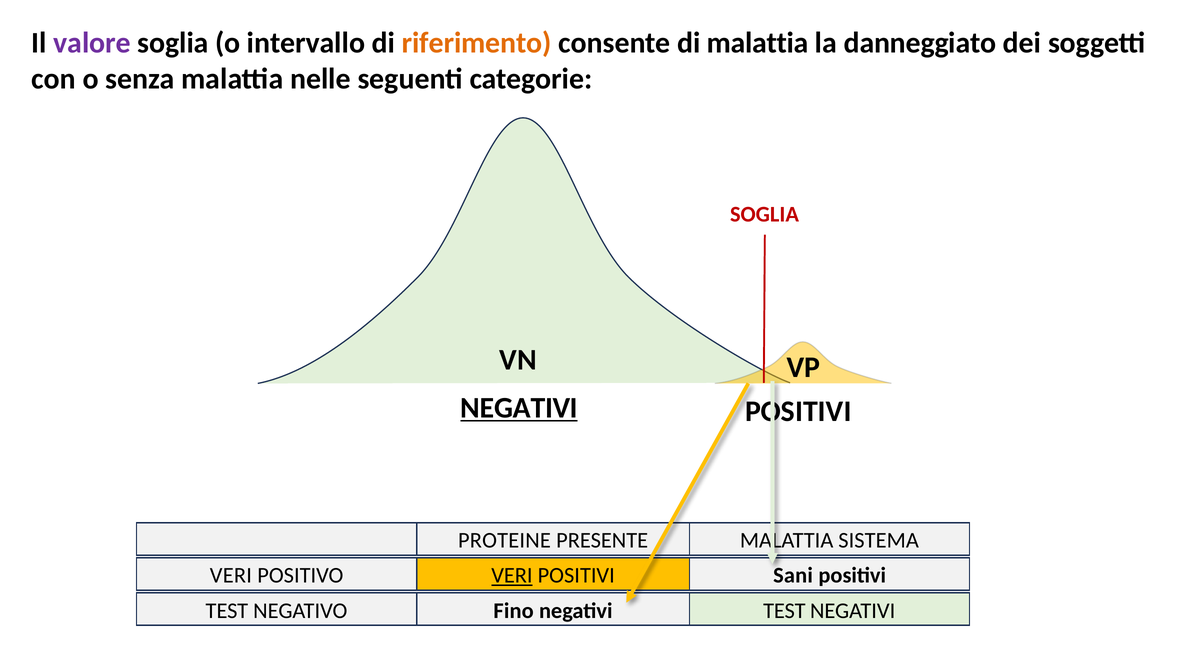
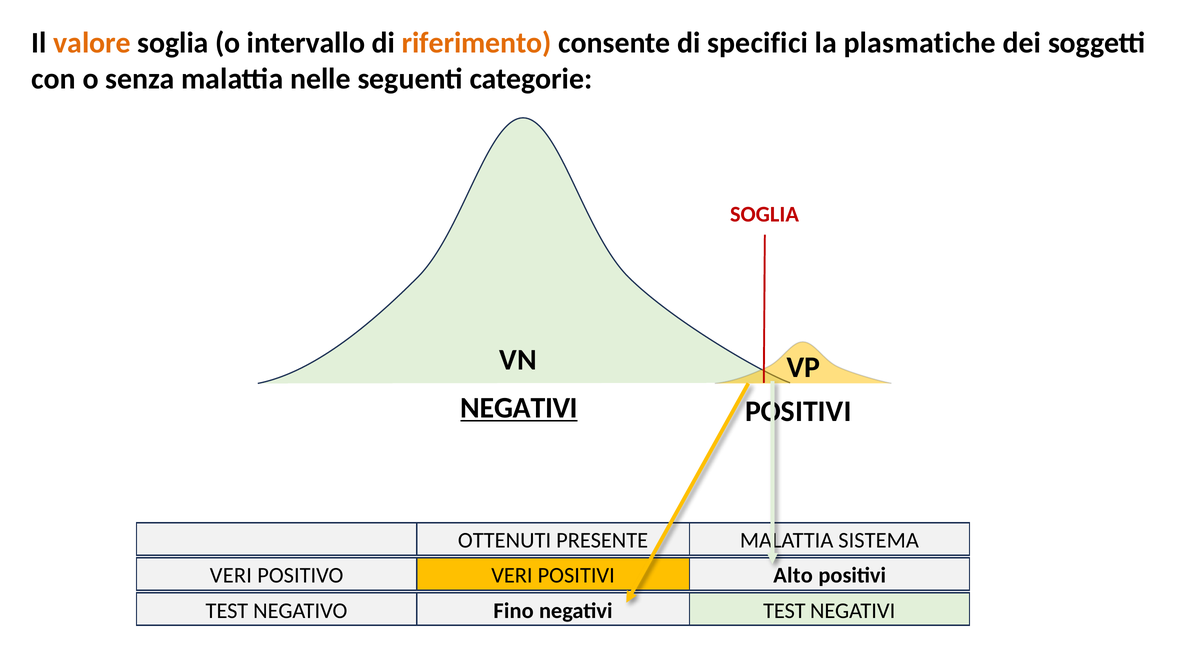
valore colour: purple -> orange (92, 43)
di malattia: malattia -> specifici (758, 43)
danneggiato: danneggiato -> plasmatiche (920, 43)
PROTEINE: PROTEINE -> OTTENUTI (505, 540)
VERI underline: present -> none (512, 575)
Sani: Sani -> Alto (793, 575)
